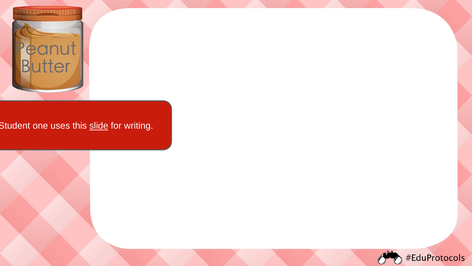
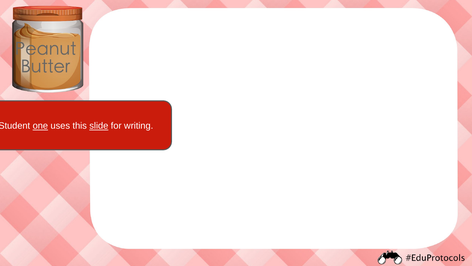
one underline: none -> present (40, 126)
